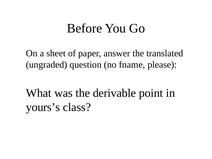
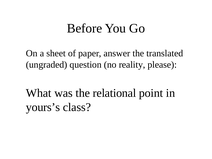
fname: fname -> reality (132, 65)
derivable: derivable -> relational (114, 93)
